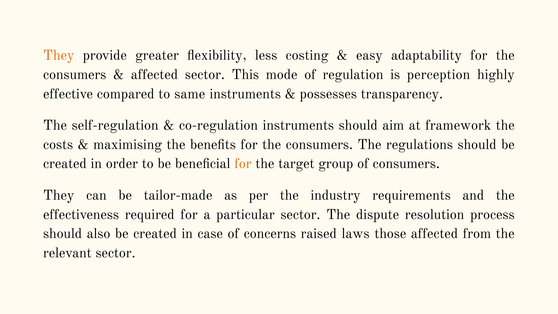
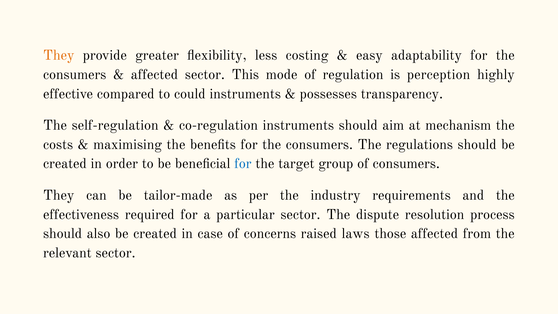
same: same -> could (190, 94)
framework: framework -> mechanism (458, 125)
for colour: orange -> blue (243, 164)
